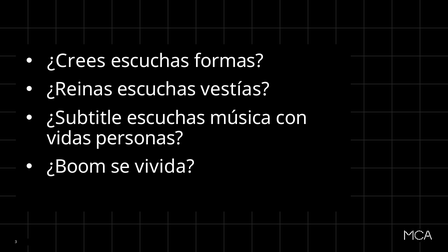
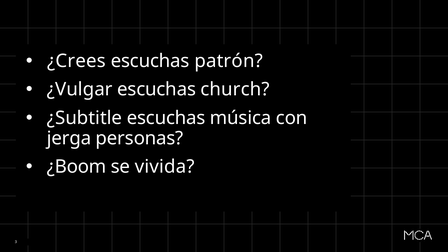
formas: formas -> patrón (229, 61)
¿Reinas: ¿Reinas -> ¿Vulgar (80, 89)
vestías: vestías -> church (235, 89)
vidas: vidas -> jerga (69, 138)
